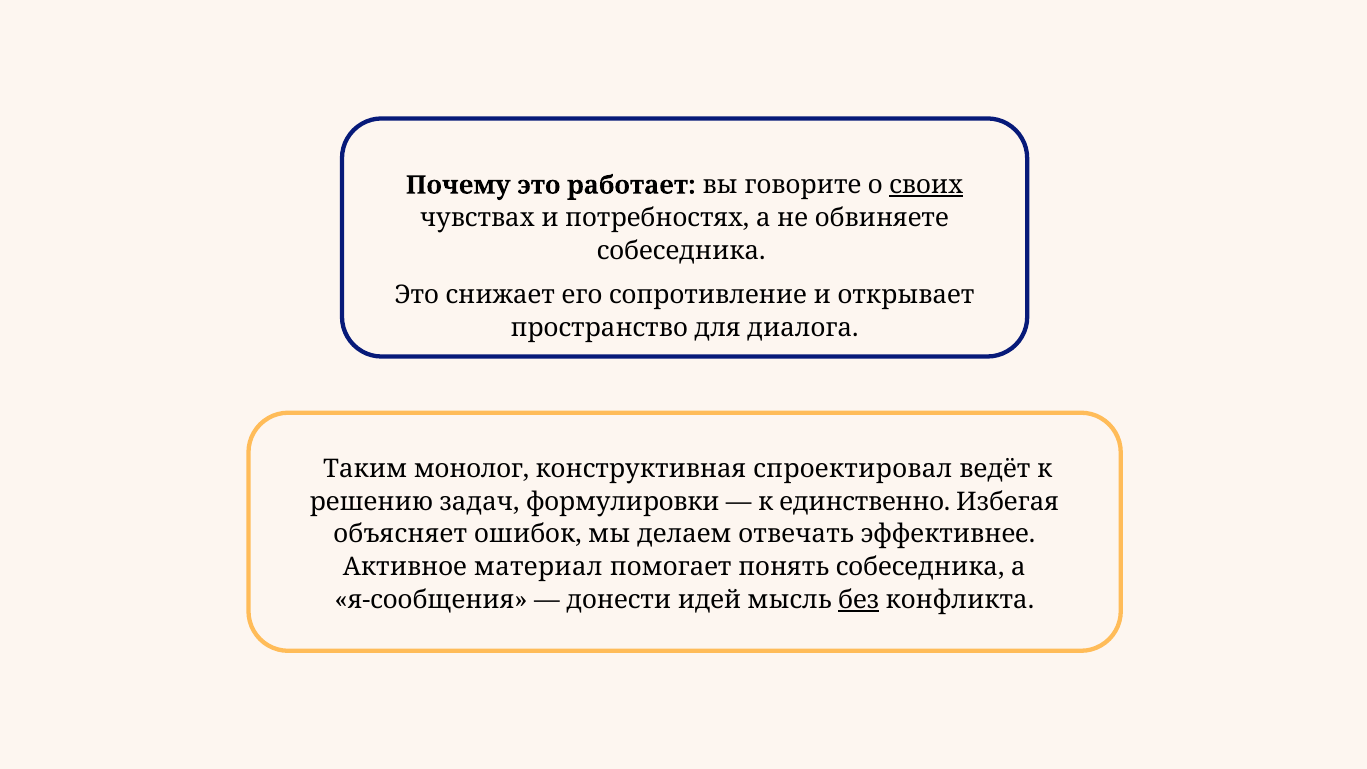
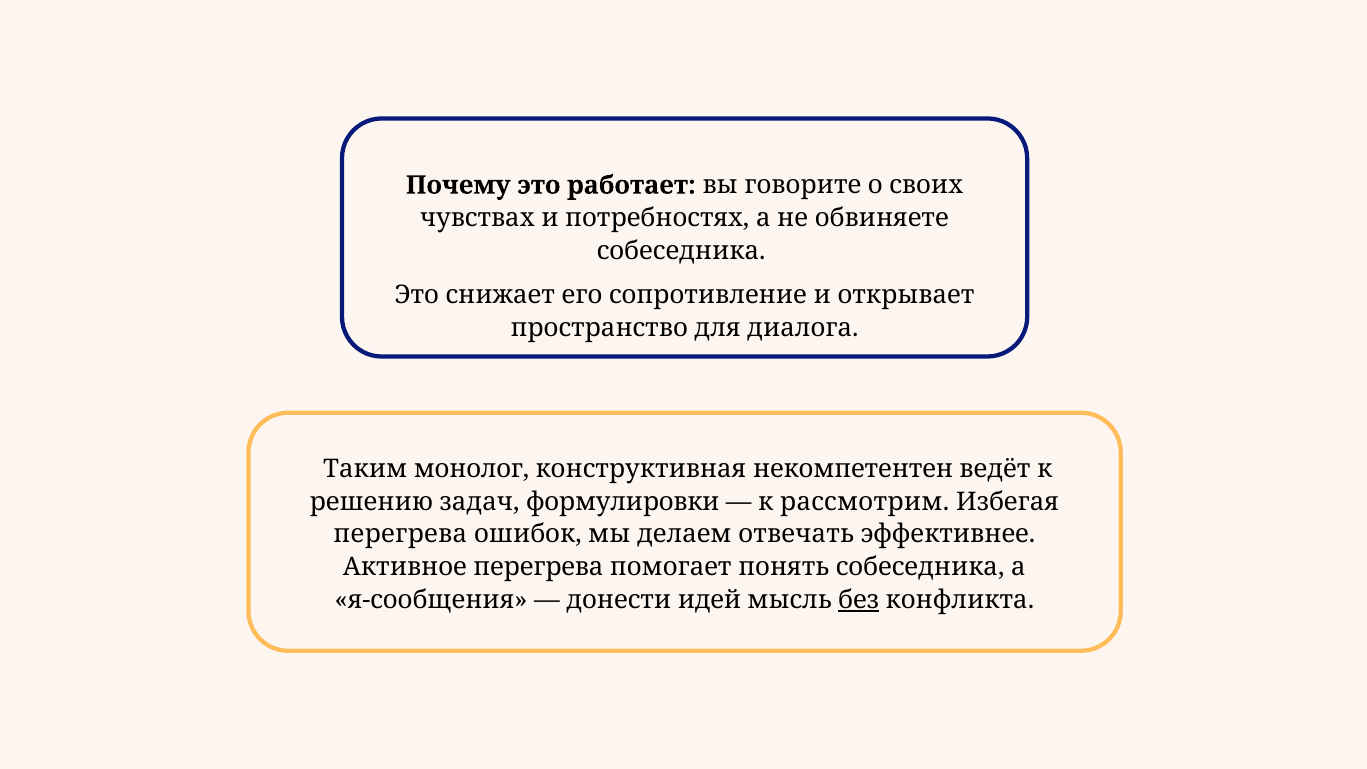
своих underline: present -> none (926, 185)
спроектировал: спроектировал -> некомпетентен (853, 469)
единственно: единственно -> рассмотрим (865, 501)
объясняет: объясняет -> перегрева (400, 534)
Активное материал: материал -> перегрева (538, 567)
